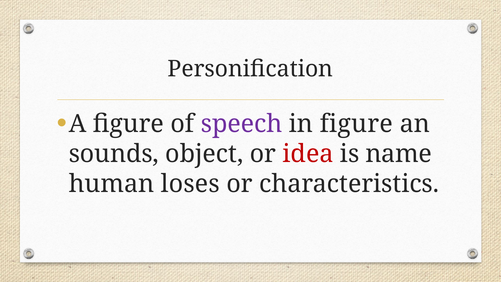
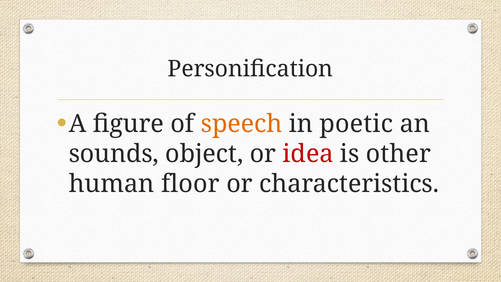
speech colour: purple -> orange (242, 124)
in figure: figure -> poetic (356, 124)
name: name -> other (398, 154)
loses: loses -> floor (190, 184)
